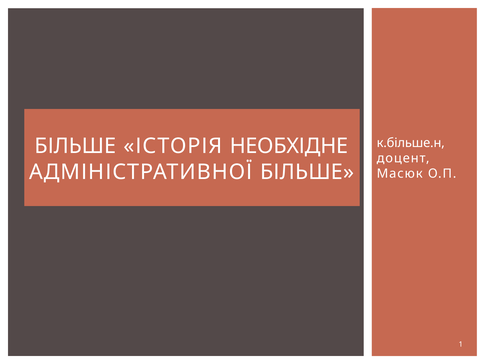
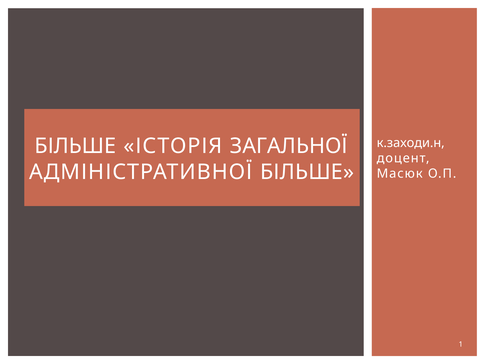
к.більше.н: к.більше.н -> к.заходи.н (411, 143)
НЕОБХІДНЕ: НЕОБХІДНЕ -> ЗАГАЛЬНОЇ (289, 146)
